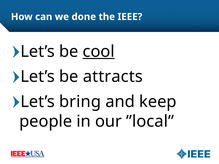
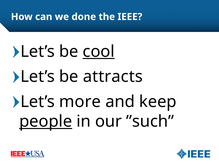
bring: bring -> more (80, 102)
people underline: none -> present (46, 122)
”local: ”local -> ”such (150, 122)
